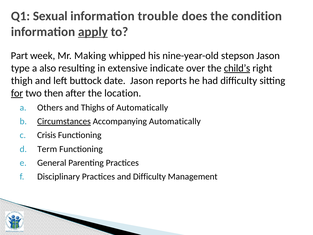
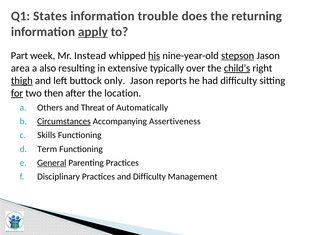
Sexual: Sexual -> States (50, 16)
condition: condition -> returning (257, 16)
Making: Making -> Instead (90, 55)
his underline: none -> present (154, 55)
stepson underline: none -> present (238, 55)
type: type -> area (20, 68)
indicate: indicate -> typically (167, 68)
thigh underline: none -> present (22, 81)
date: date -> only (115, 81)
Thighs: Thighs -> Threat (93, 108)
Accompanying Automatically: Automatically -> Assertiveness (175, 121)
Crisis: Crisis -> Skills (47, 135)
General underline: none -> present (52, 163)
